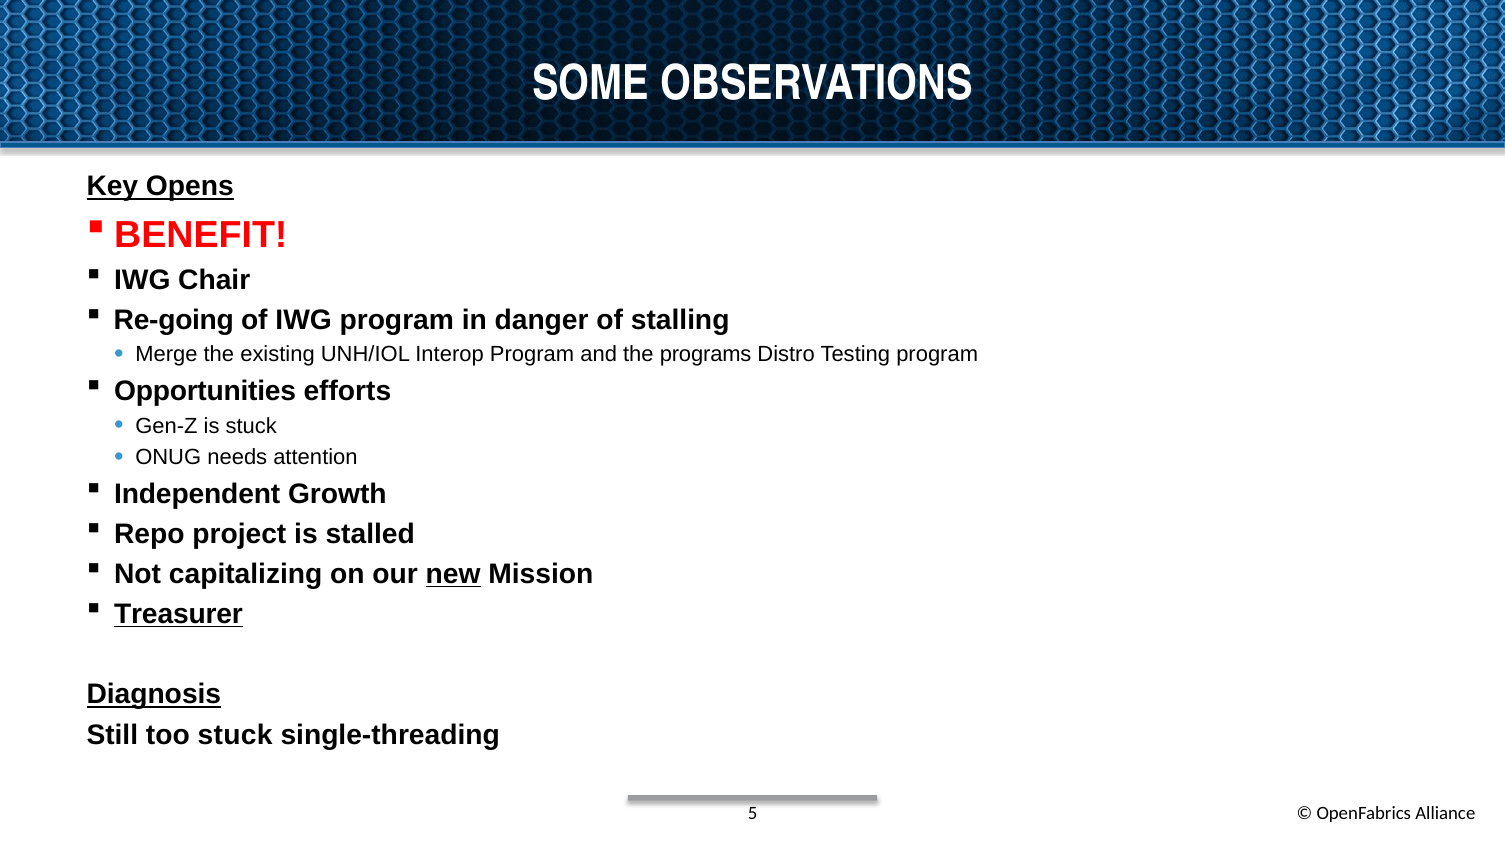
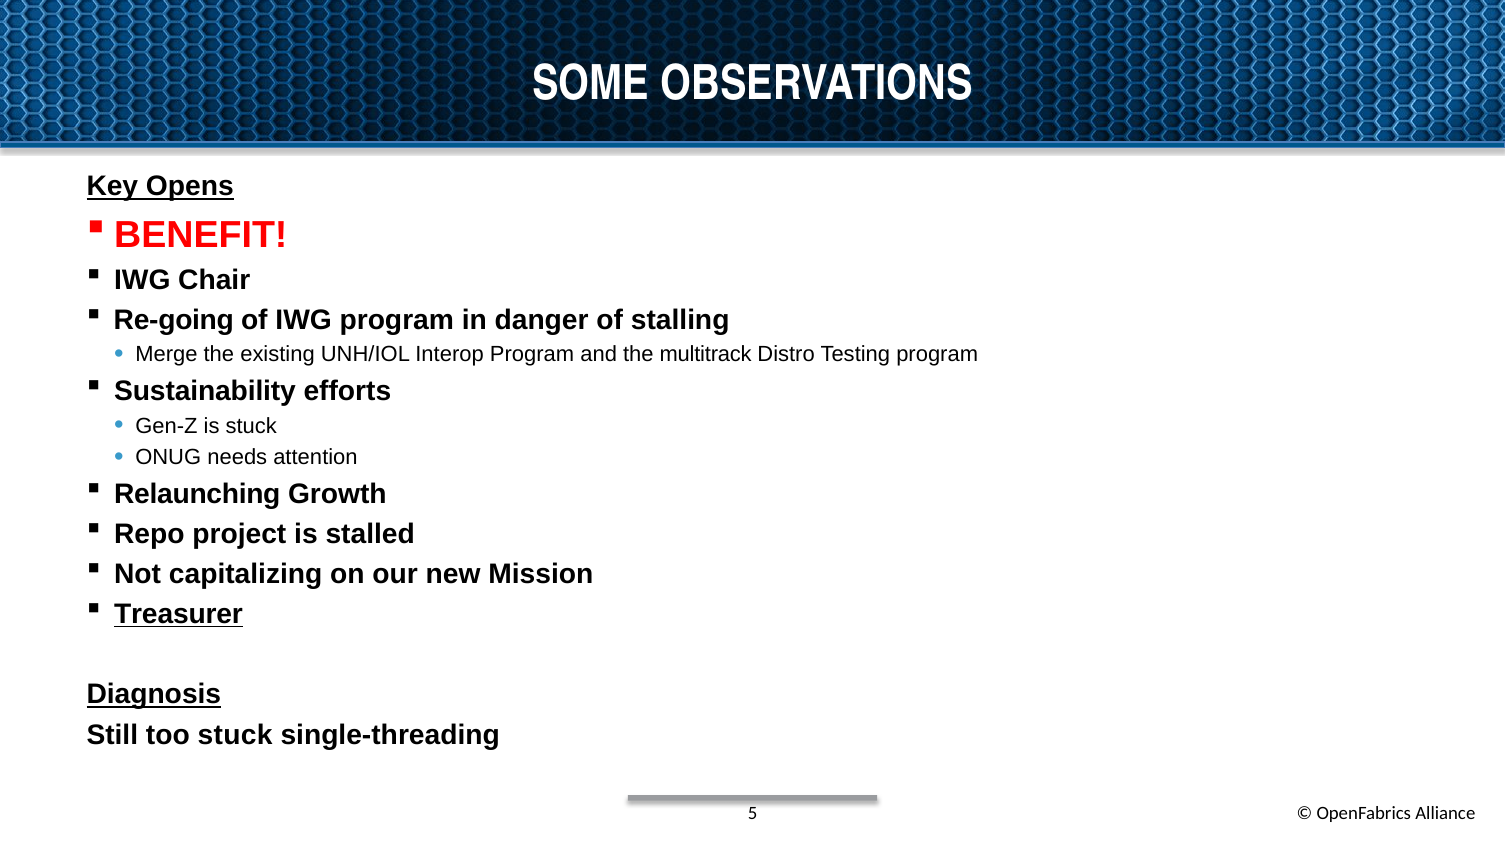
programs: programs -> multitrack (706, 355)
Opportunities: Opportunities -> Sustainability (205, 392)
Independent: Independent -> Relaunching (197, 494)
new underline: present -> none (453, 575)
